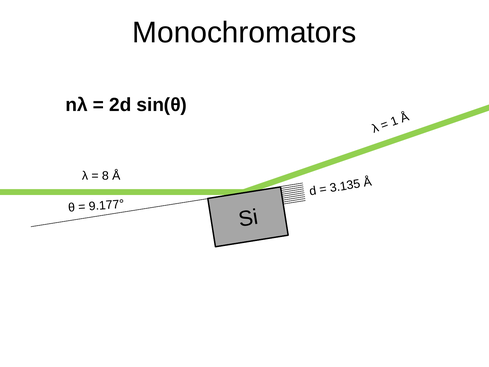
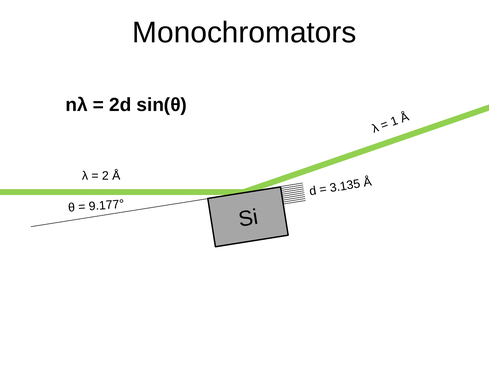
8: 8 -> 2 (105, 176)
